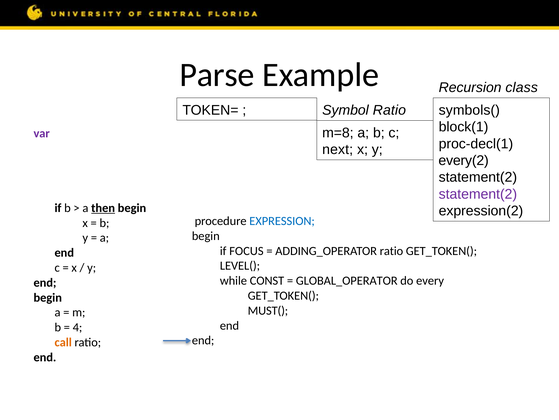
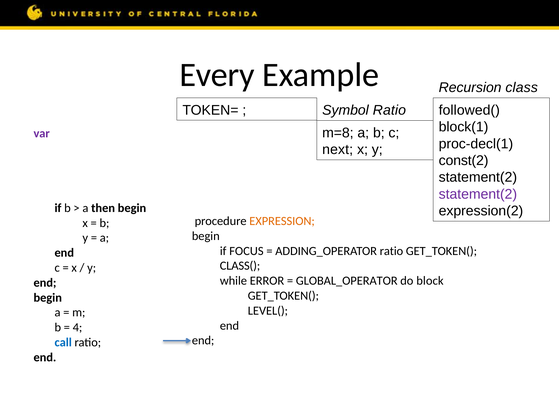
Parse: Parse -> Every (217, 75)
symbols(: symbols( -> followed( (469, 110)
every(2: every(2 -> const(2 (464, 160)
then underline: present -> none (103, 208)
EXPRESSION colour: blue -> orange (282, 221)
LEVEL(: LEVEL( -> CLASS( (240, 265)
while CONST: CONST -> ERROR (267, 280)
every: every -> block (430, 280)
MUST(: MUST( -> LEVEL( (268, 310)
call colour: orange -> blue (63, 342)
